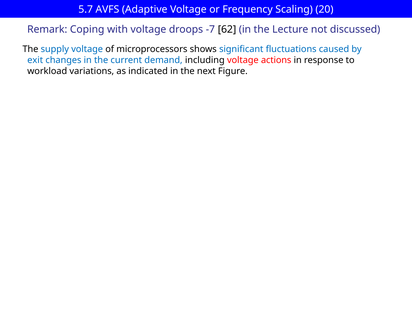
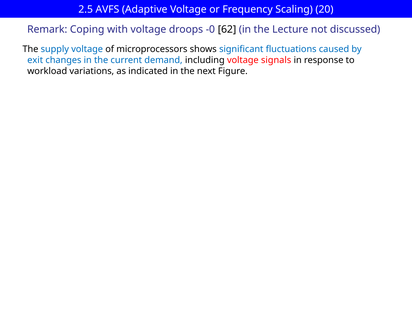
5.7: 5.7 -> 2.5 (86, 10)
-7: -7 -> -0 (210, 30)
actions: actions -> signals (276, 60)
